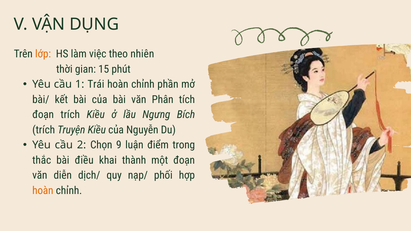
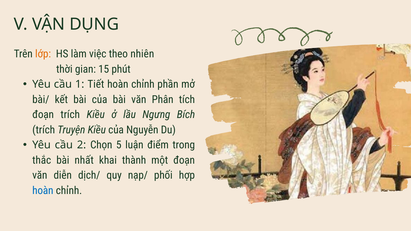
Trái: Trái -> Tiết (96, 84)
9: 9 -> 5 (119, 145)
điều: điều -> nhất (84, 160)
hoàn colour: orange -> blue (43, 191)
